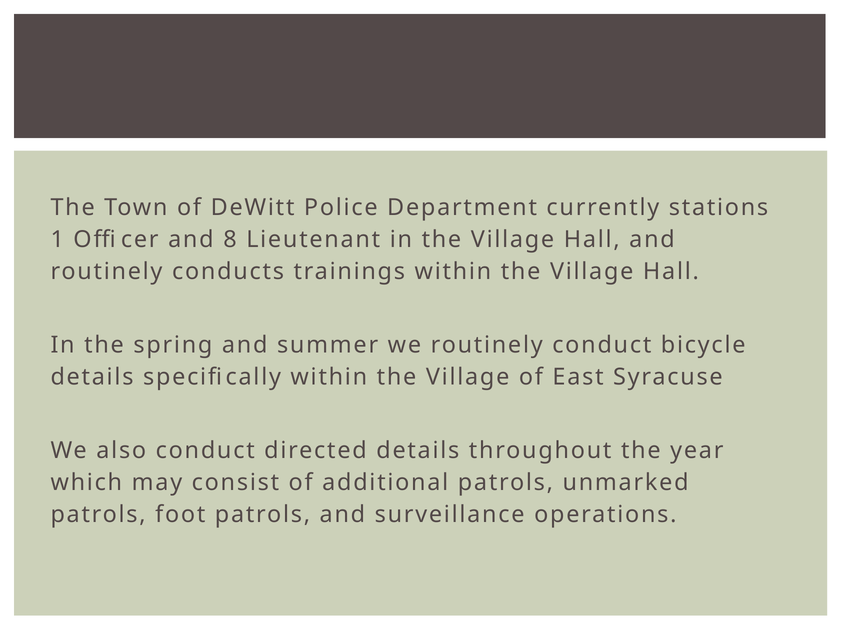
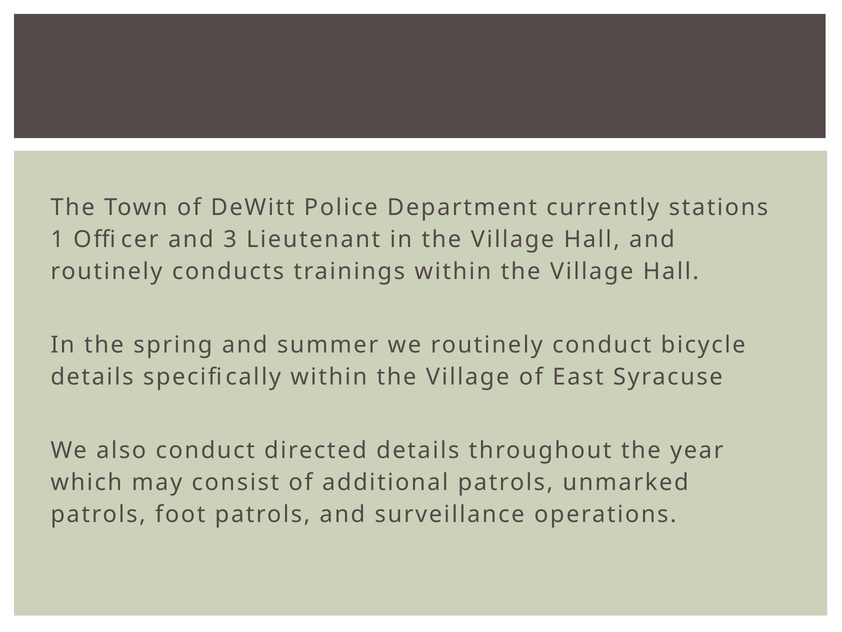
8: 8 -> 3 (230, 239)
